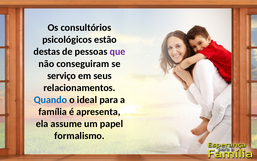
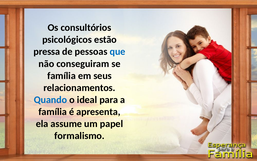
destas: destas -> pressa (47, 52)
que colour: purple -> blue (118, 52)
serviço: serviço -> família (62, 76)
